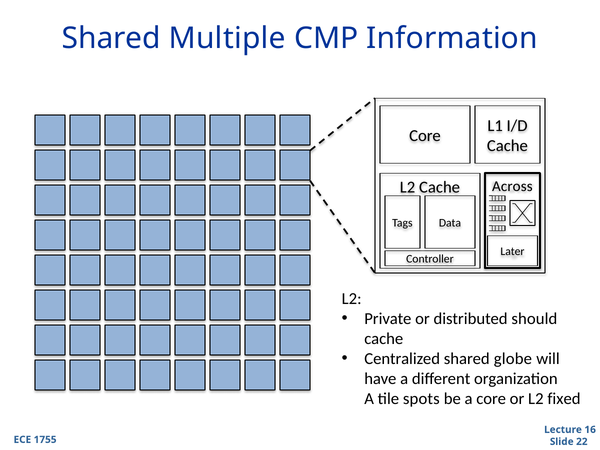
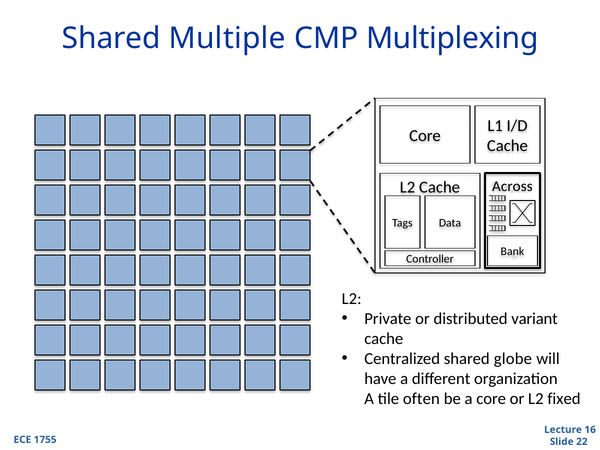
Information: Information -> Multiplexing (452, 38)
Later: Later -> Bank (512, 251)
should: should -> variant (535, 319)
spots: spots -> often (421, 399)
